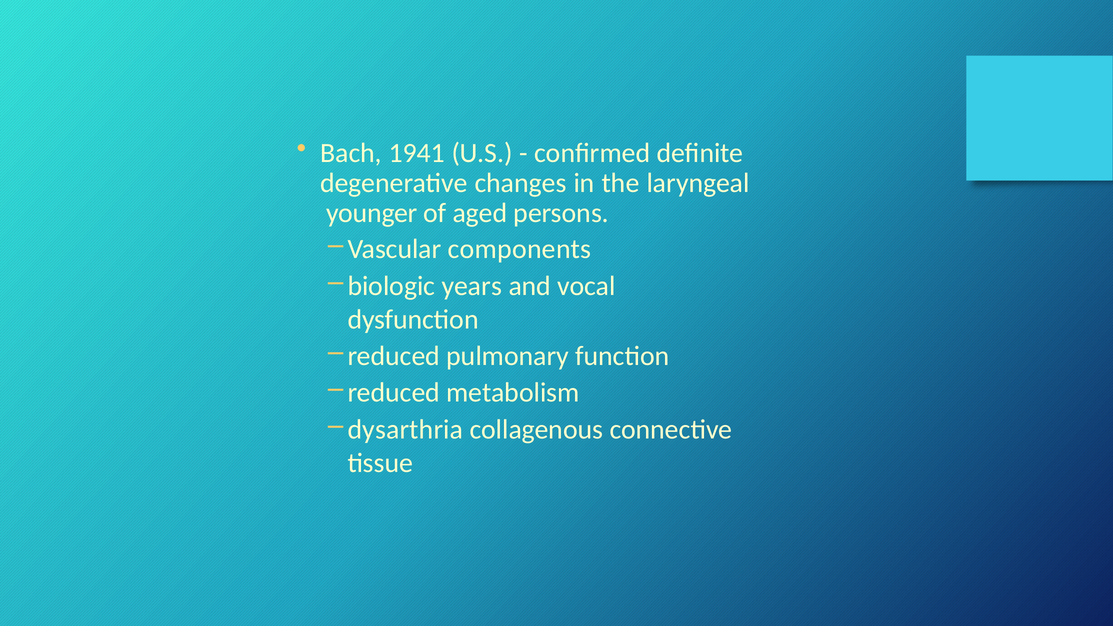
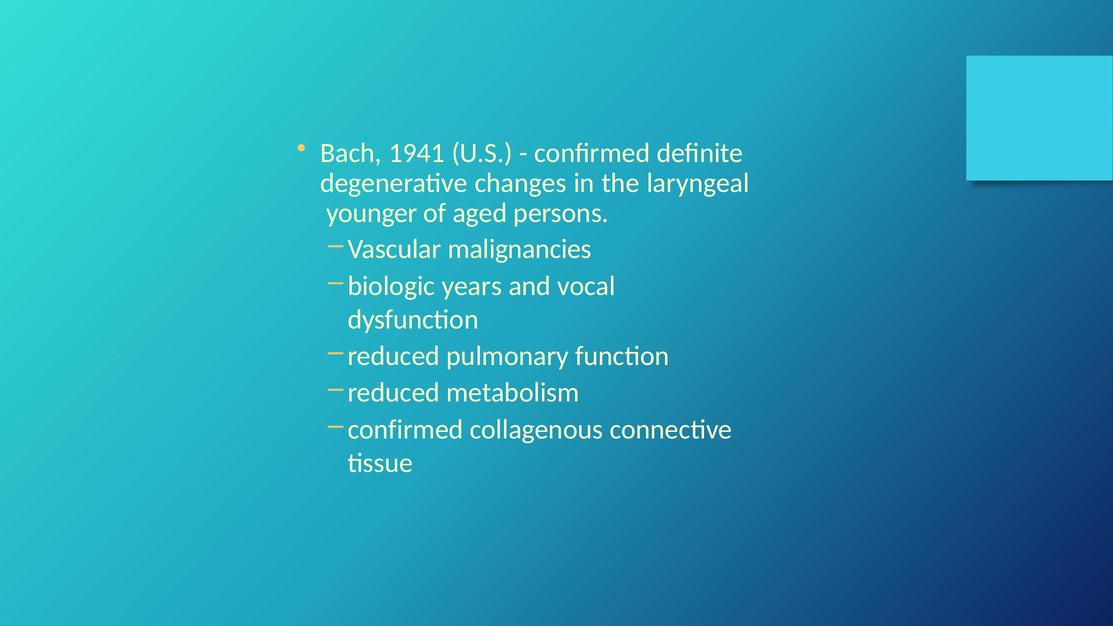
components: components -> malignancies (520, 249)
dysarthria: dysarthria -> confirmed (405, 430)
